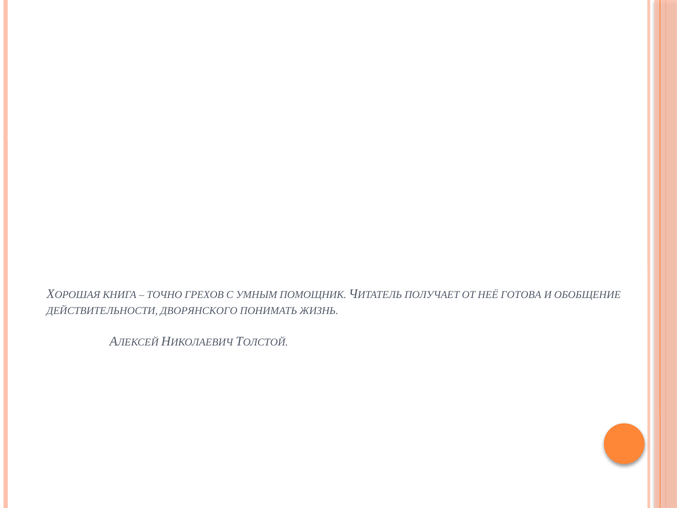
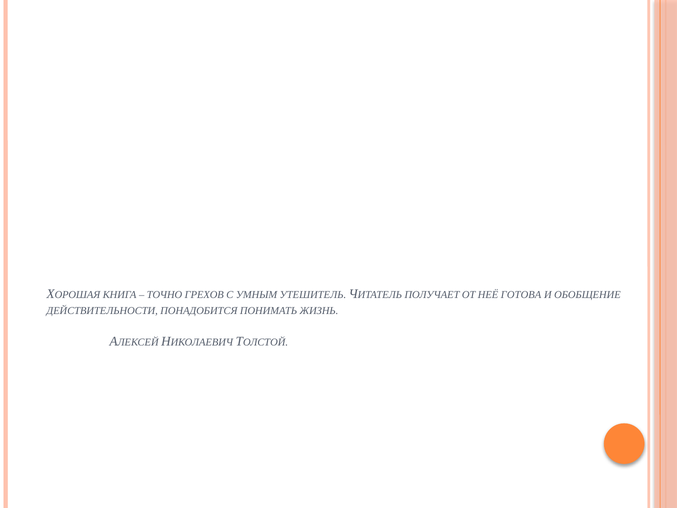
ПОМОЩНИК: ПОМОЩНИК -> УТЕШИТЕЛЬ (313, 295)
ДВОРЯНСКОГО: ДВОРЯНСКОГО -> ПОНАДОБИТСЯ (199, 311)
